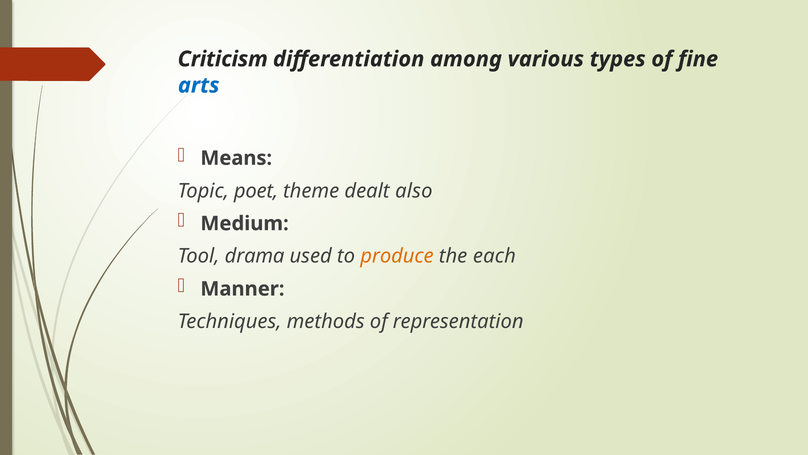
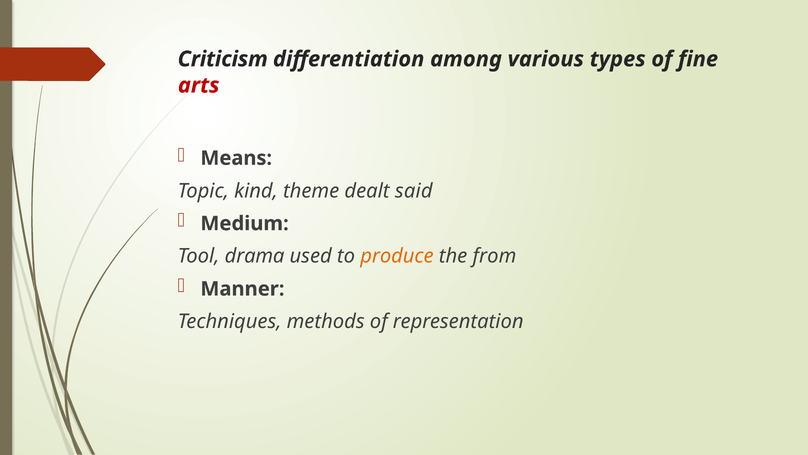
arts colour: blue -> red (199, 85)
poet: poet -> kind (256, 191)
also: also -> said (414, 191)
each: each -> from (494, 256)
